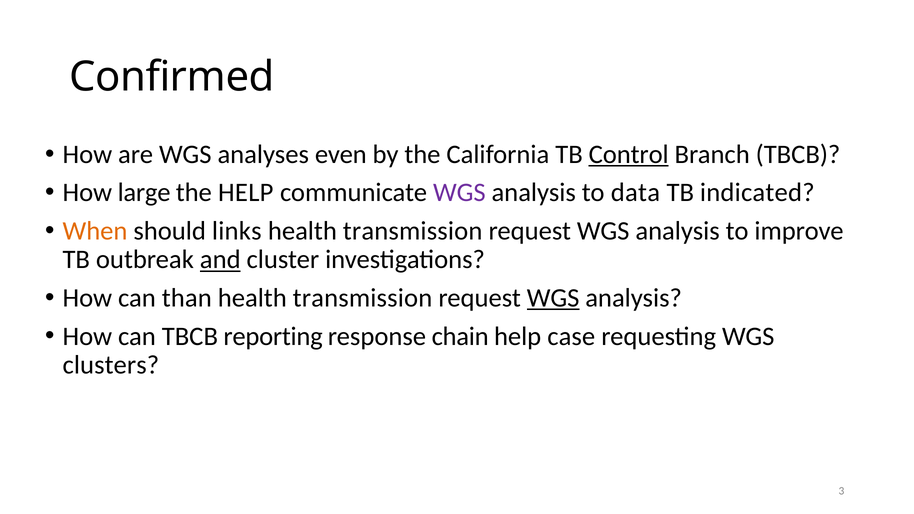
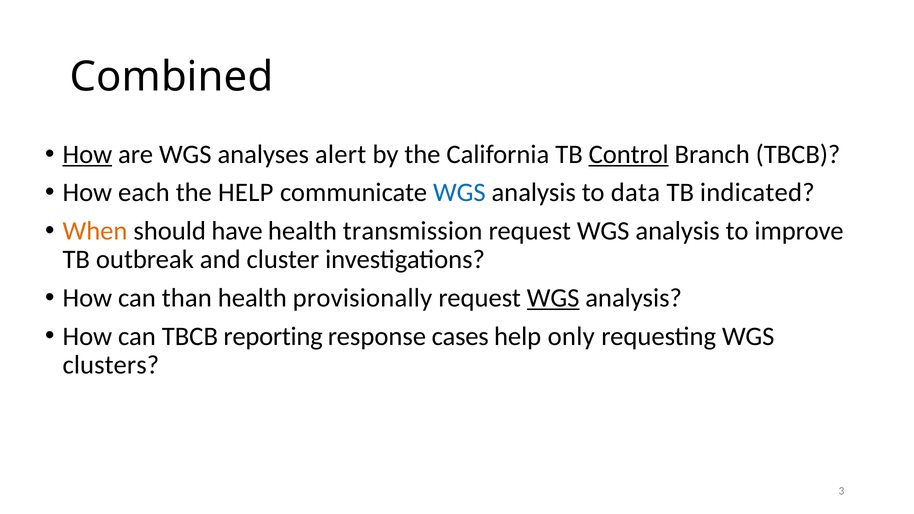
Confirmed: Confirmed -> Combined (172, 77)
How underline: none -> present (87, 154)
even: even -> alert (341, 154)
large: large -> each (144, 193)
WGS colour: purple -> blue (459, 193)
links: links -> have (237, 231)
and underline: present -> none (220, 260)
transmission: transmission -> provisionally (362, 298)
chain: chain -> cases (460, 336)
case: case -> only (571, 336)
